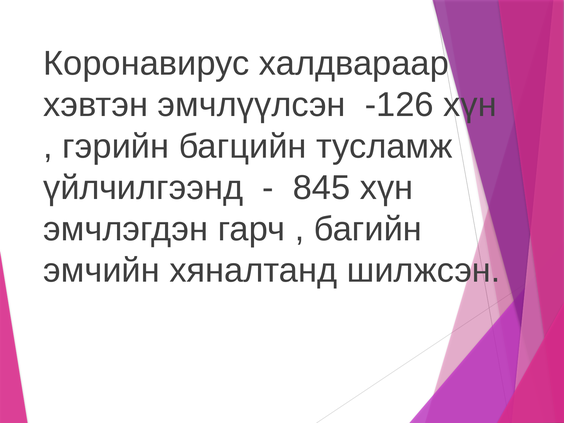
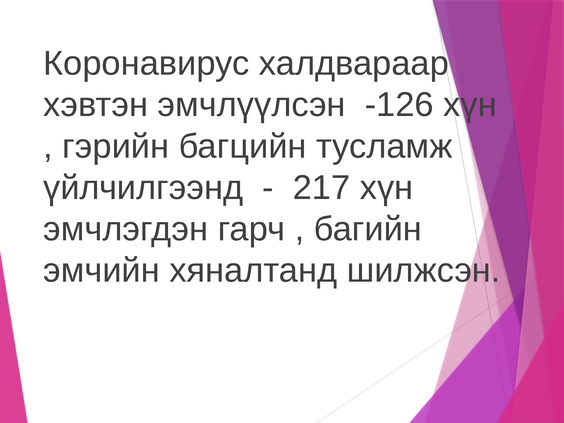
845: 845 -> 217 (322, 188)
